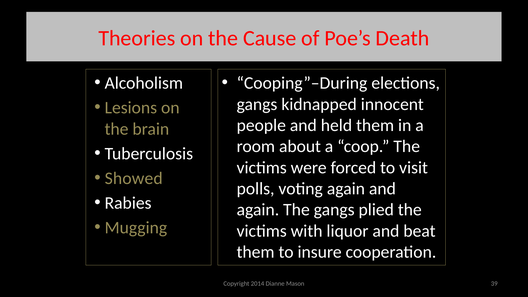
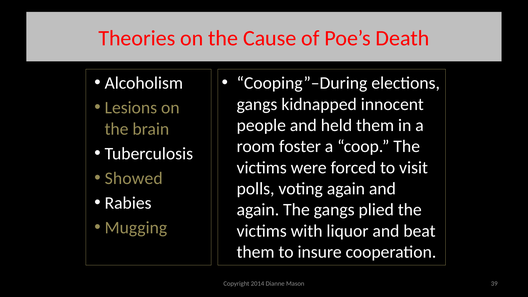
about: about -> foster (300, 146)
